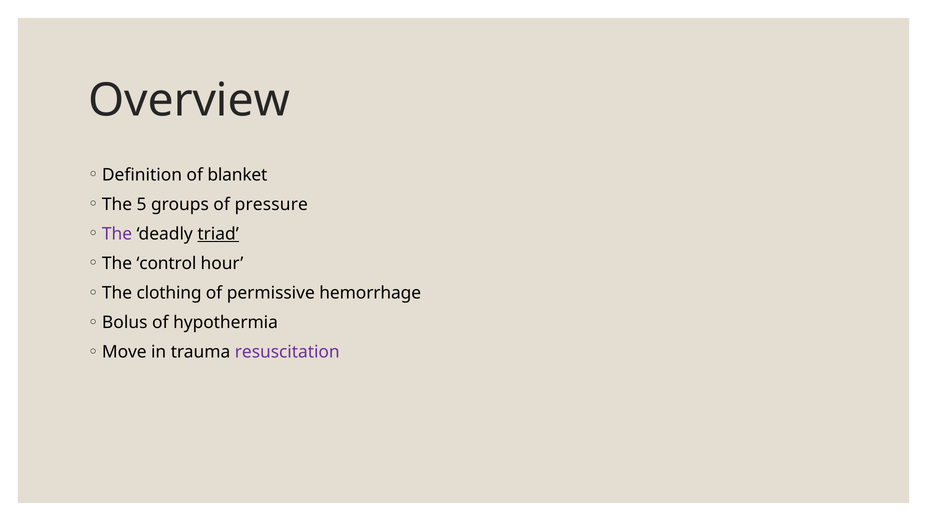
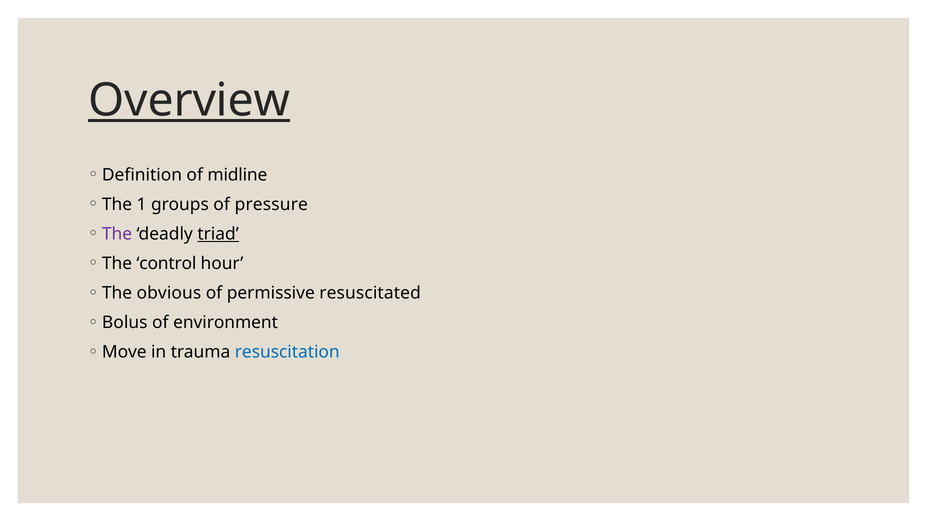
Overview underline: none -> present (189, 101)
blanket: blanket -> midline (237, 175)
5: 5 -> 1 (142, 205)
clothing: clothing -> obvious (169, 293)
hemorrhage: hemorrhage -> resuscitated (370, 293)
hypothermia: hypothermia -> environment (226, 323)
resuscitation colour: purple -> blue (287, 352)
